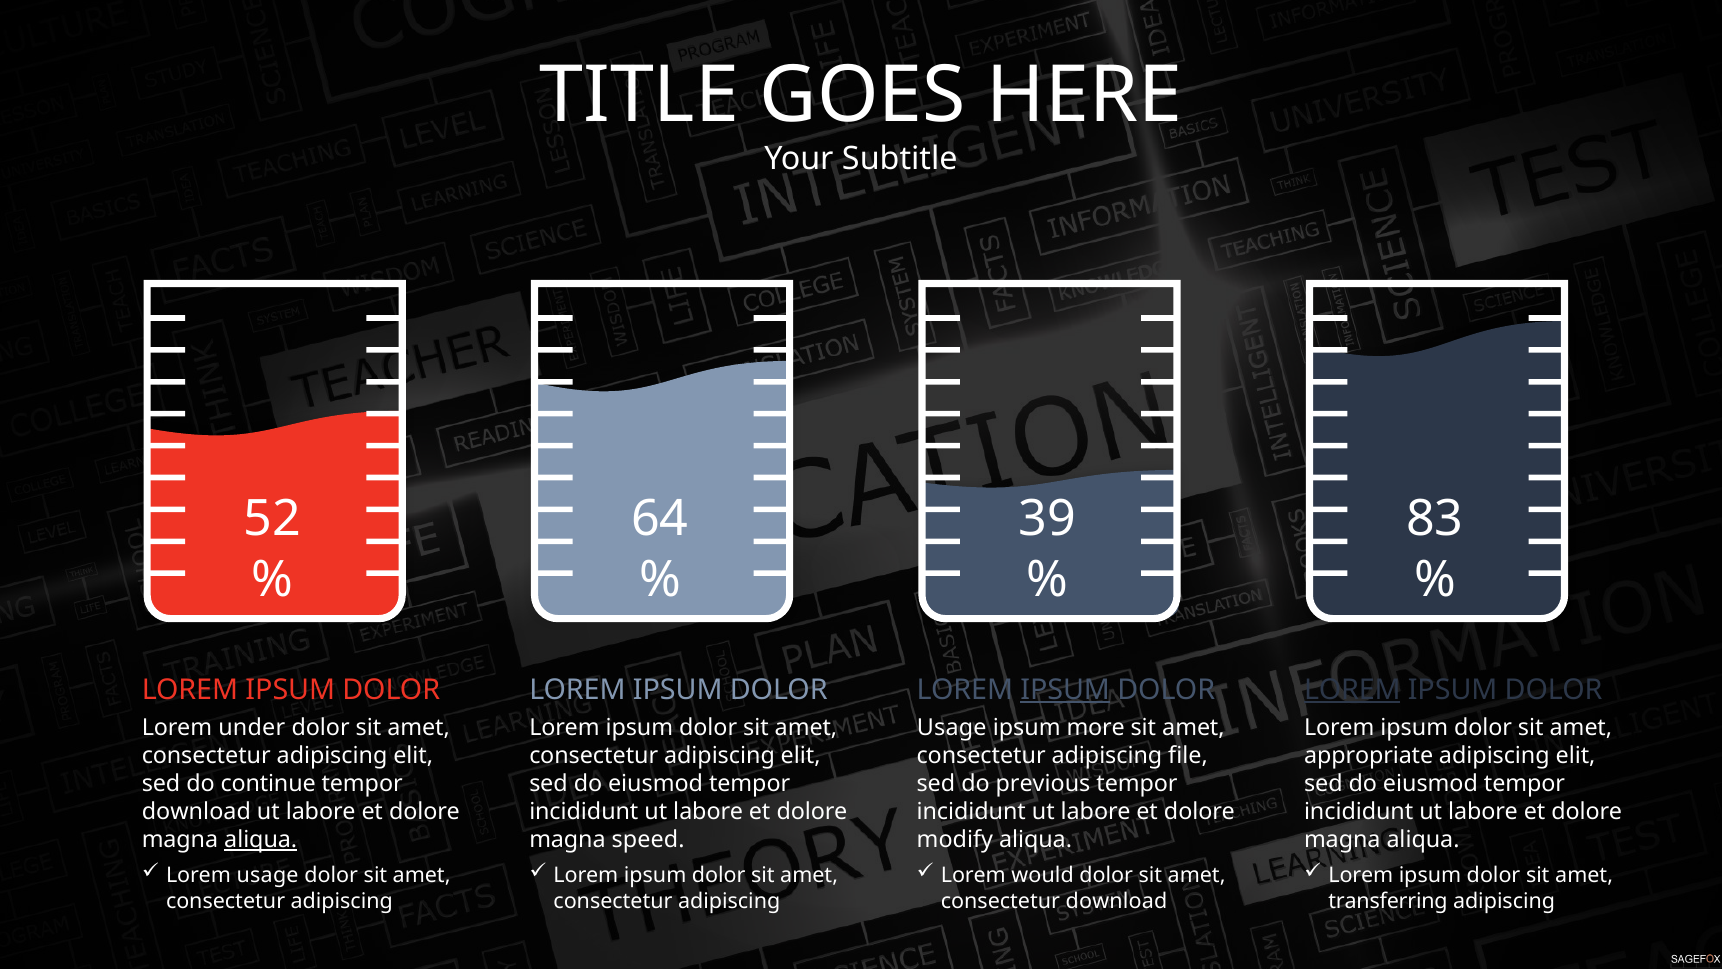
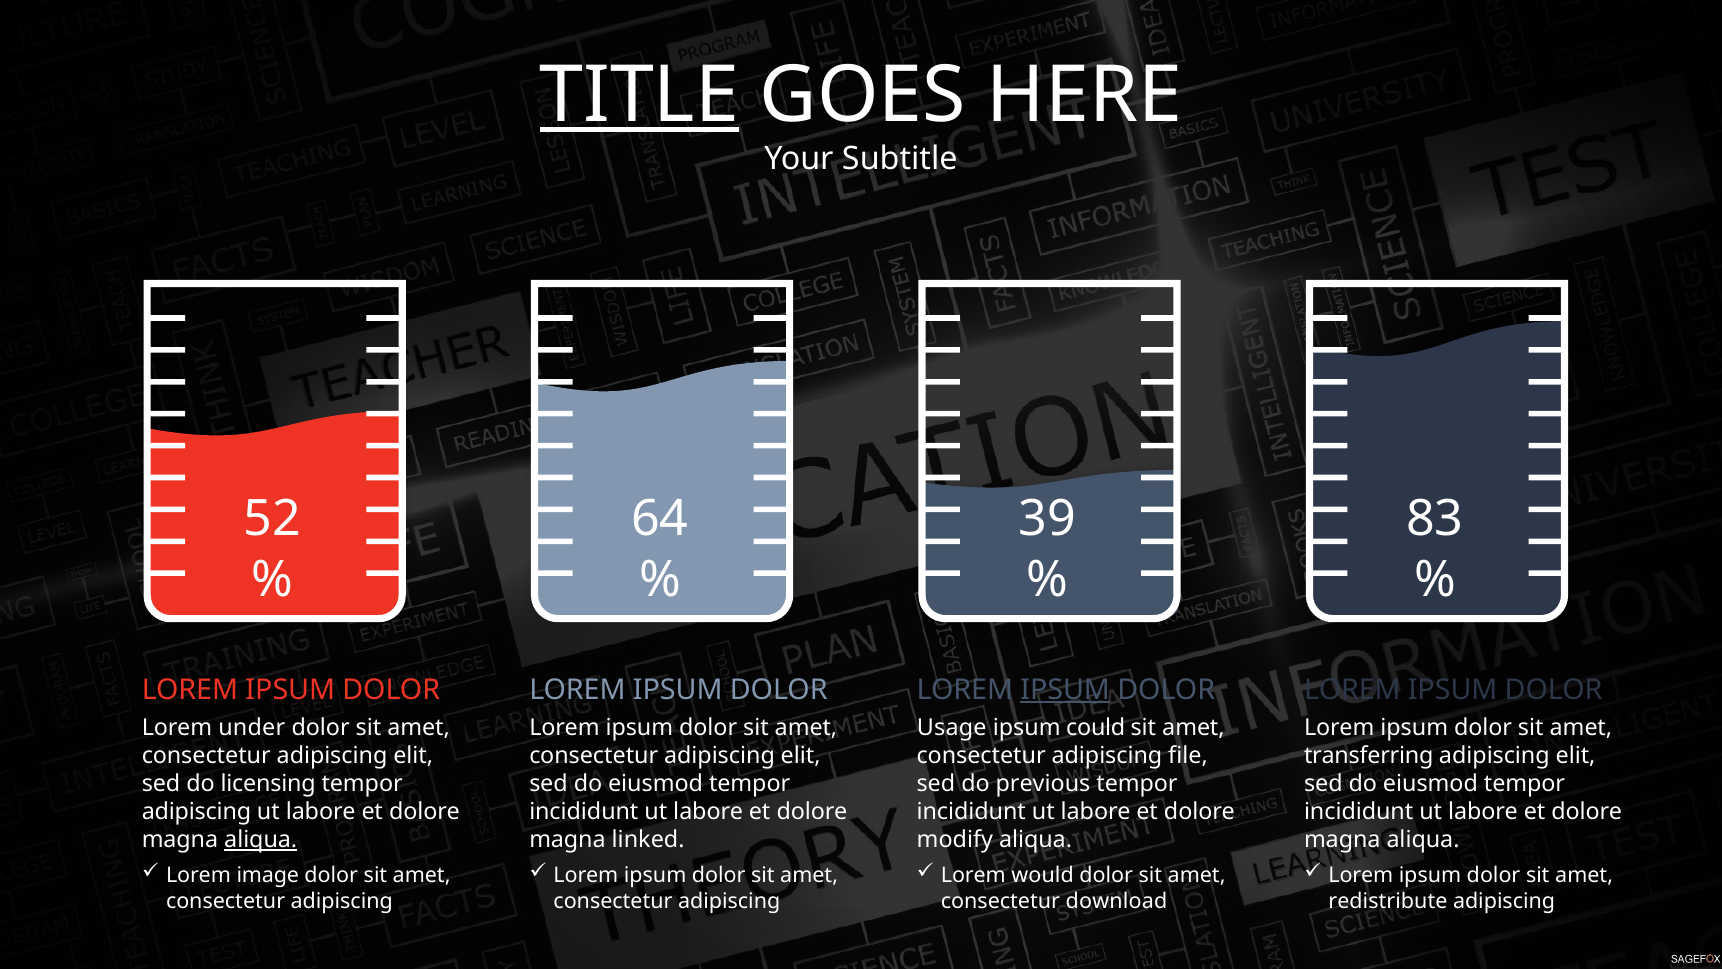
TITLE underline: none -> present (639, 96)
LOREM underline: present -> none (1352, 689)
more: more -> could (1096, 728)
appropriate: appropriate -> transferring (1369, 756)
continue: continue -> licensing (268, 784)
download: download -> adipiscing (196, 812)
speed: speed -> linked (648, 840)
Lorem usage: usage -> image (268, 875)
transferring: transferring -> redistribute (1388, 901)
